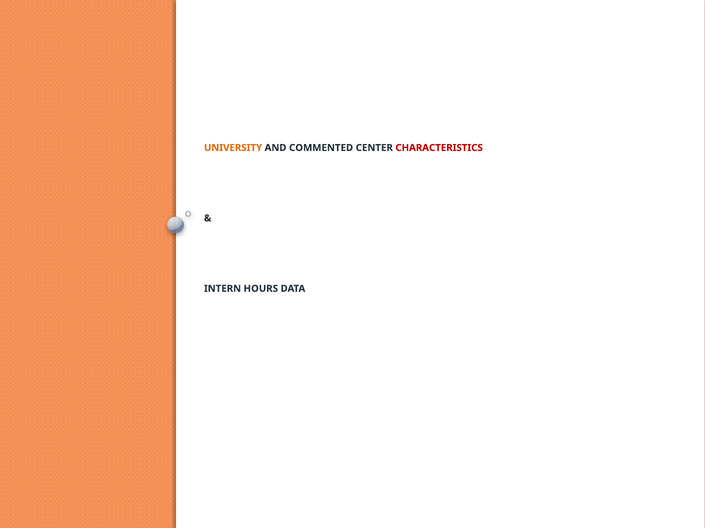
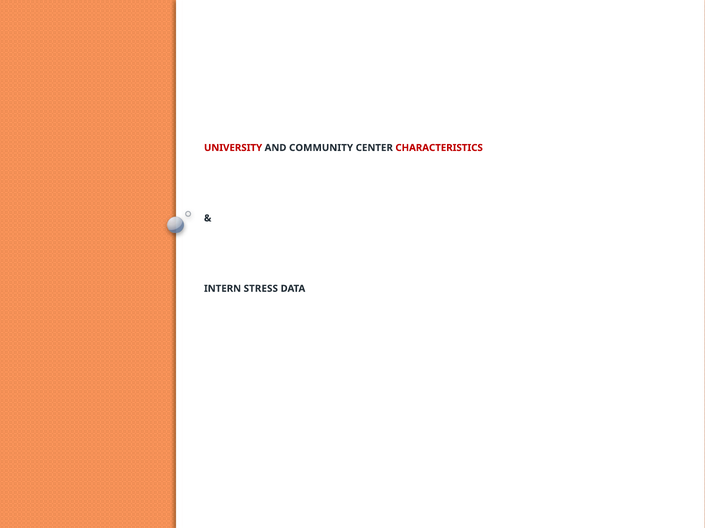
UNIVERSITY colour: orange -> red (233, 148)
COMMENTED: COMMENTED -> COMMUNITY (321, 148)
HOURS: HOURS -> STRESS (261, 289)
